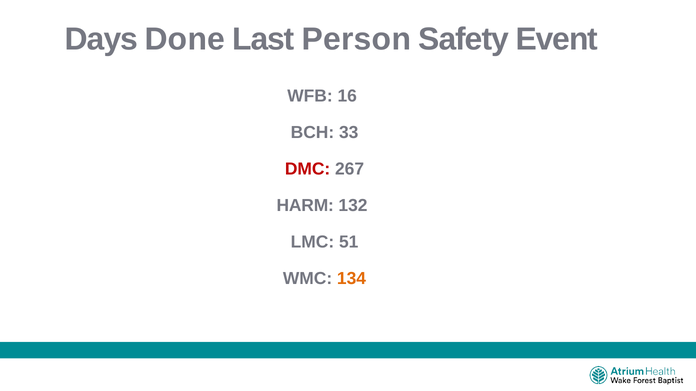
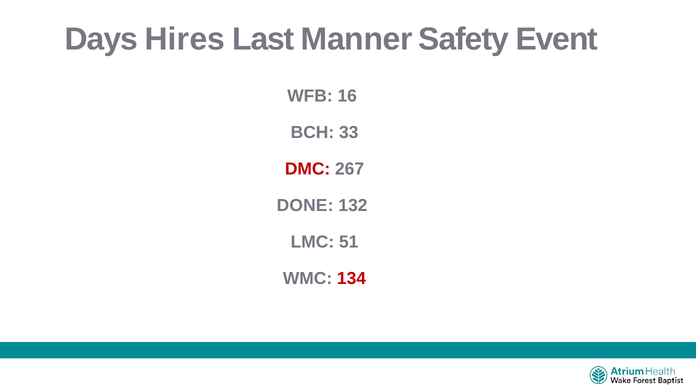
Done: Done -> Hires (185, 39)
Person: Person -> Manner (357, 39)
HARM: HARM -> DONE (305, 206)
134 colour: orange -> red (352, 279)
